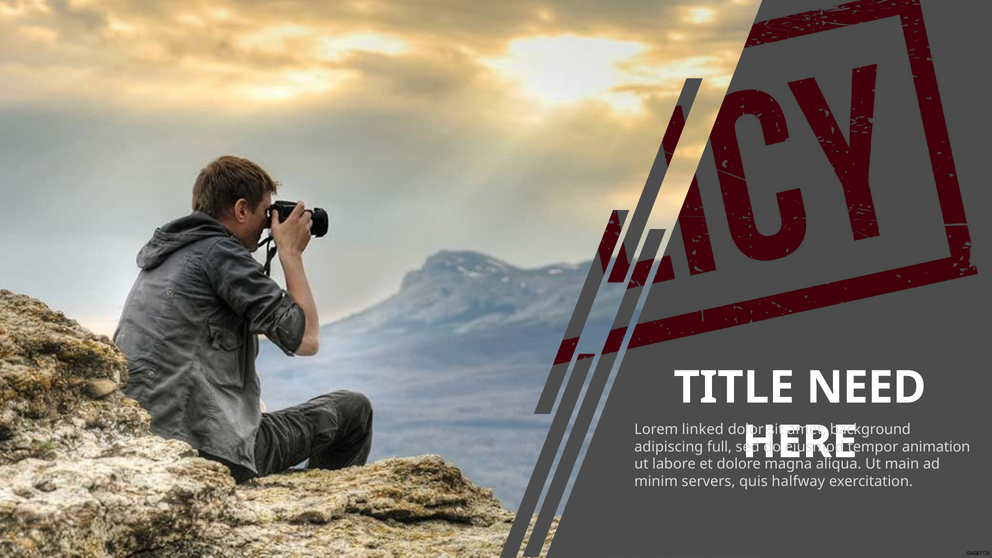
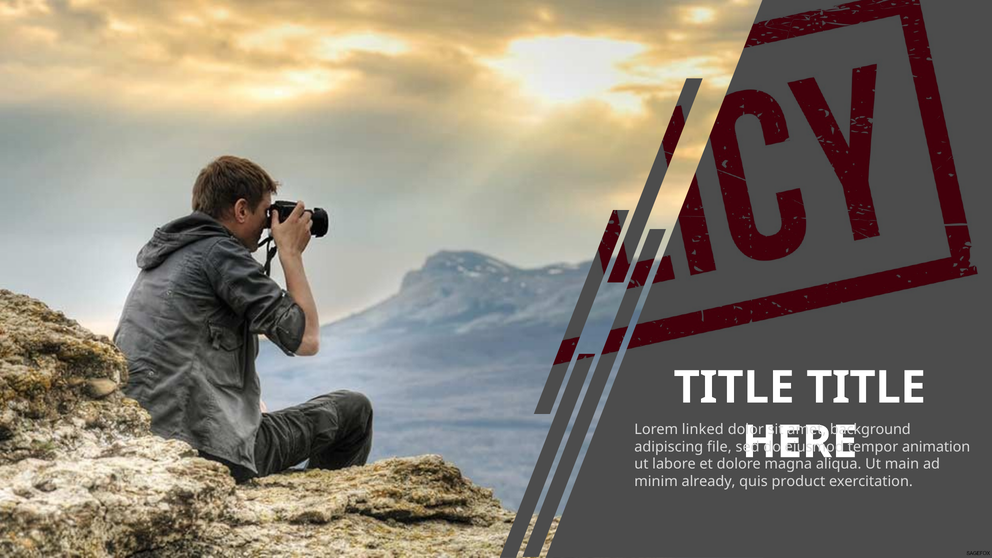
TITLE NEED: NEED -> TITLE (866, 388)
full: full -> file (719, 447)
servers: servers -> already (709, 482)
halfway: halfway -> product (798, 482)
